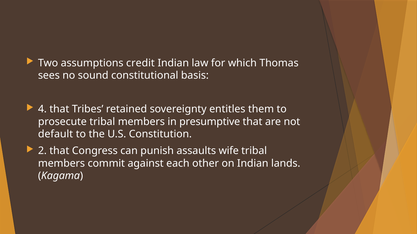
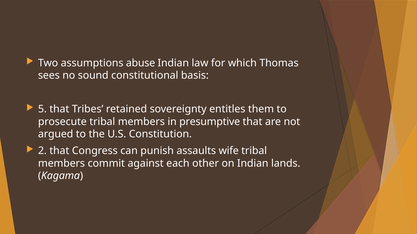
credit: credit -> abuse (141, 63)
4: 4 -> 5 (42, 109)
default: default -> argued (56, 134)
